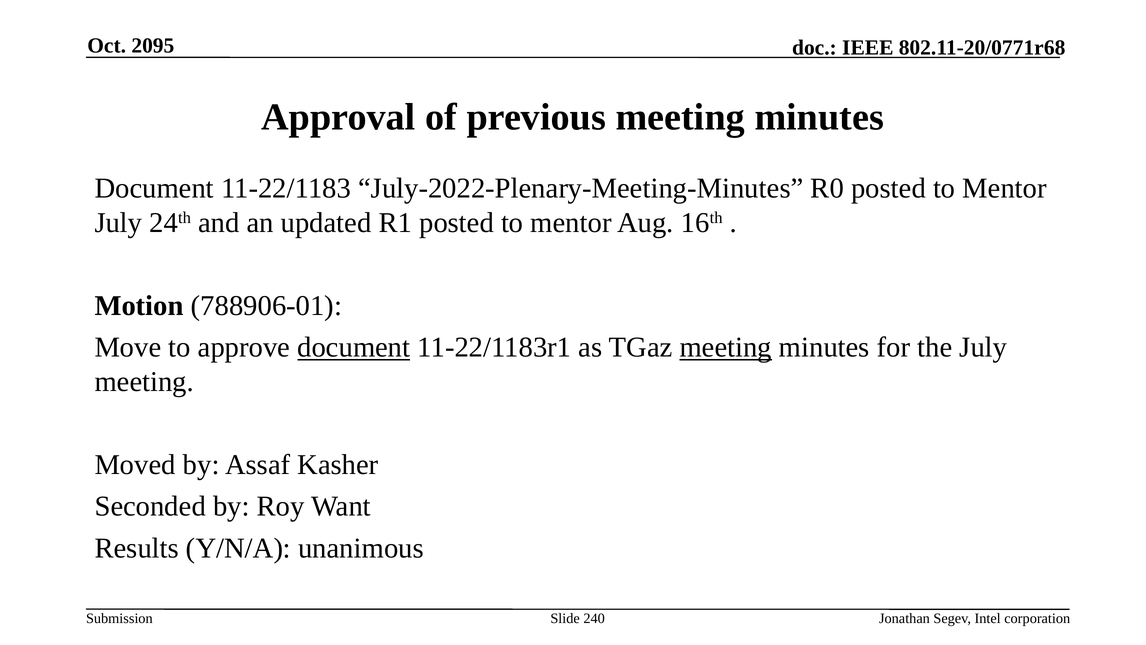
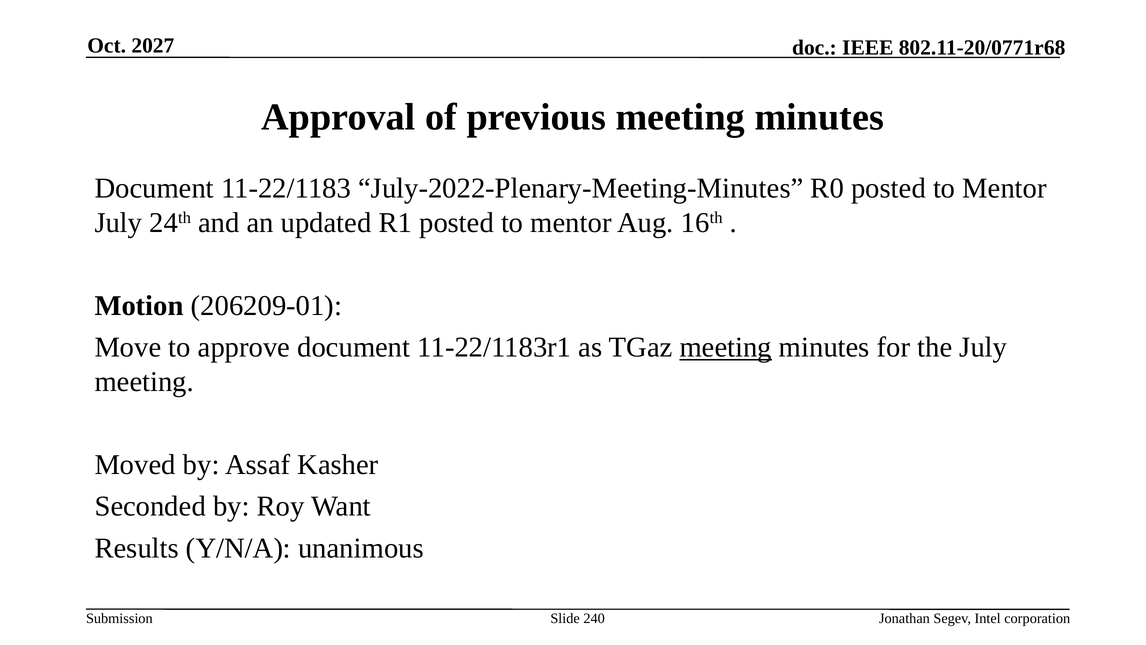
2095: 2095 -> 2027 (153, 46)
788906-01: 788906-01 -> 206209-01 (266, 306)
document underline: present -> none (354, 347)
